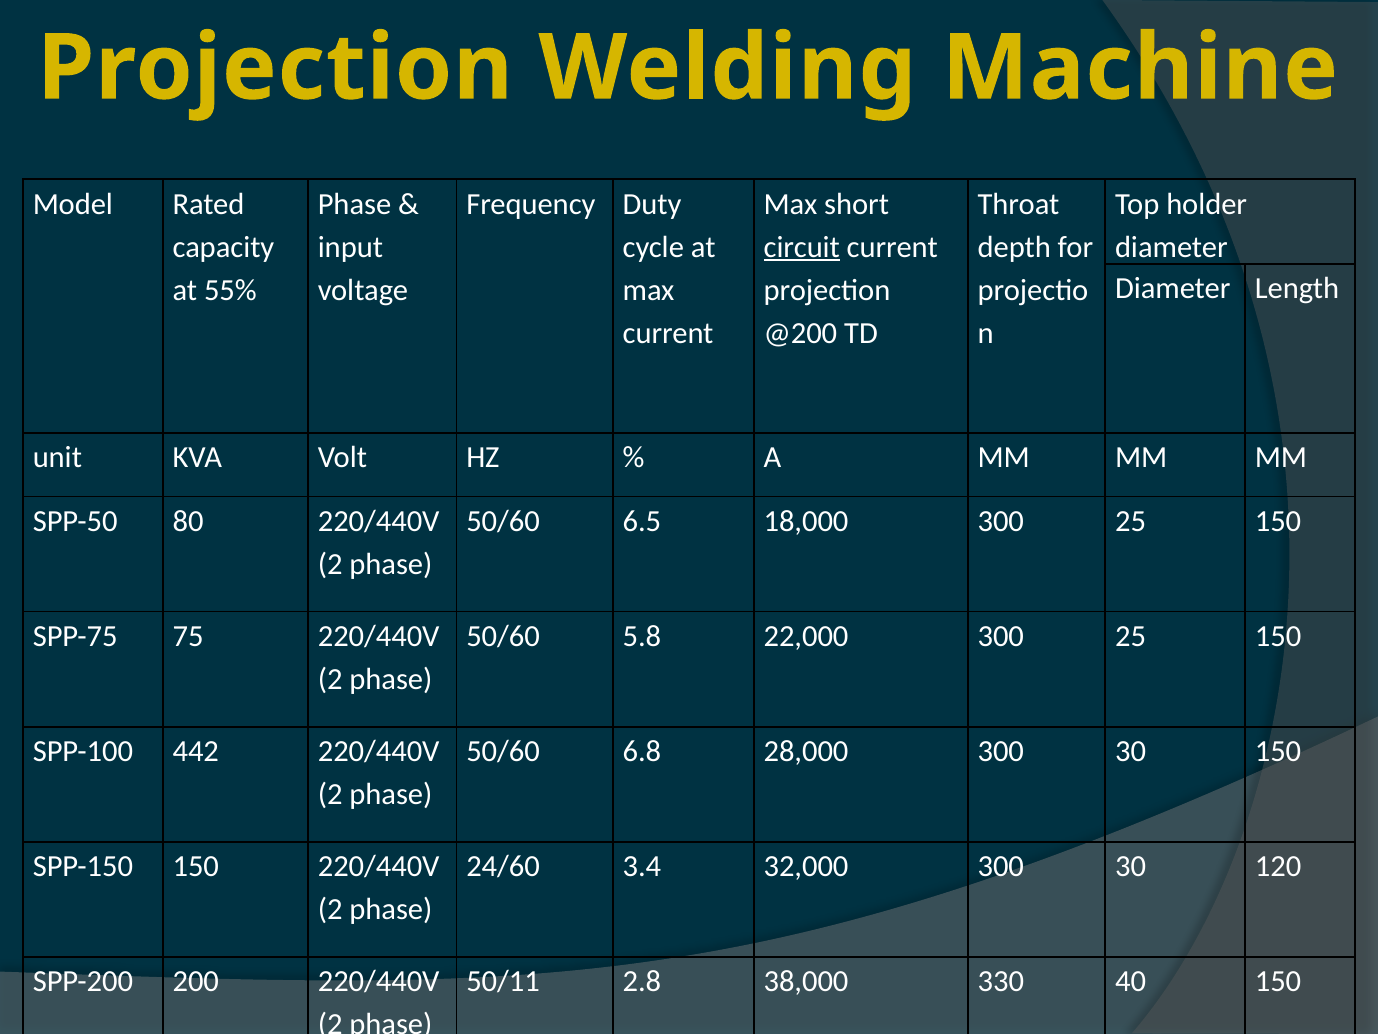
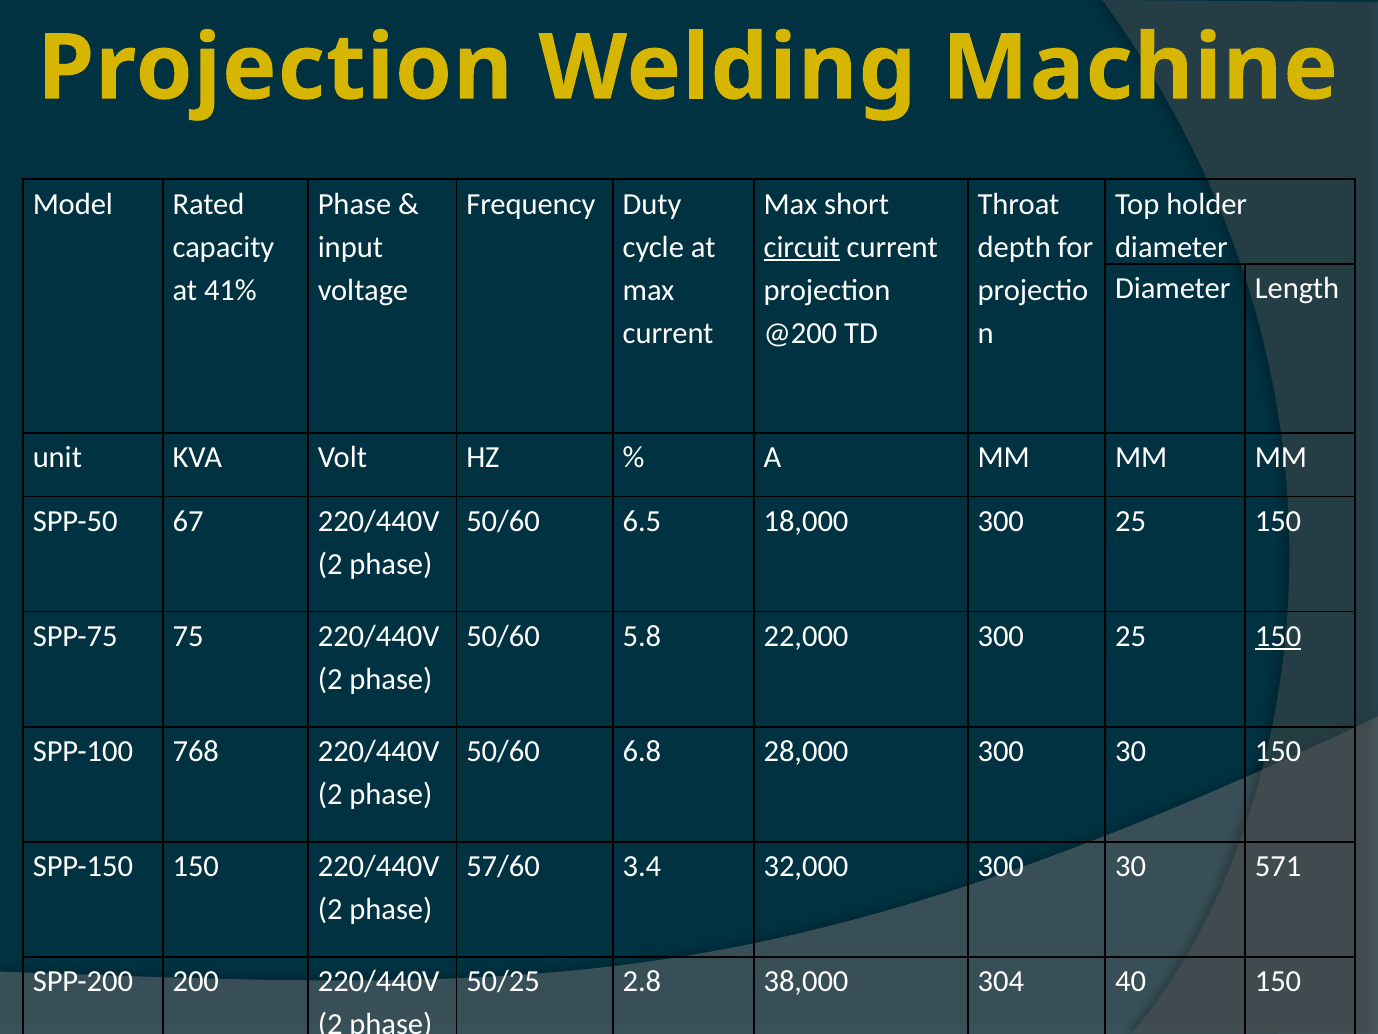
55%: 55% -> 41% (230, 290)
80: 80 -> 67 (188, 521)
150 underline: none -> present (1278, 636)
442: 442 -> 768 (196, 751)
24/60: 24/60 -> 57/60 (503, 866)
120: 120 -> 571 (1278, 866)
50/11: 50/11 -> 50/25 (503, 981)
330: 330 -> 304 (1001, 981)
